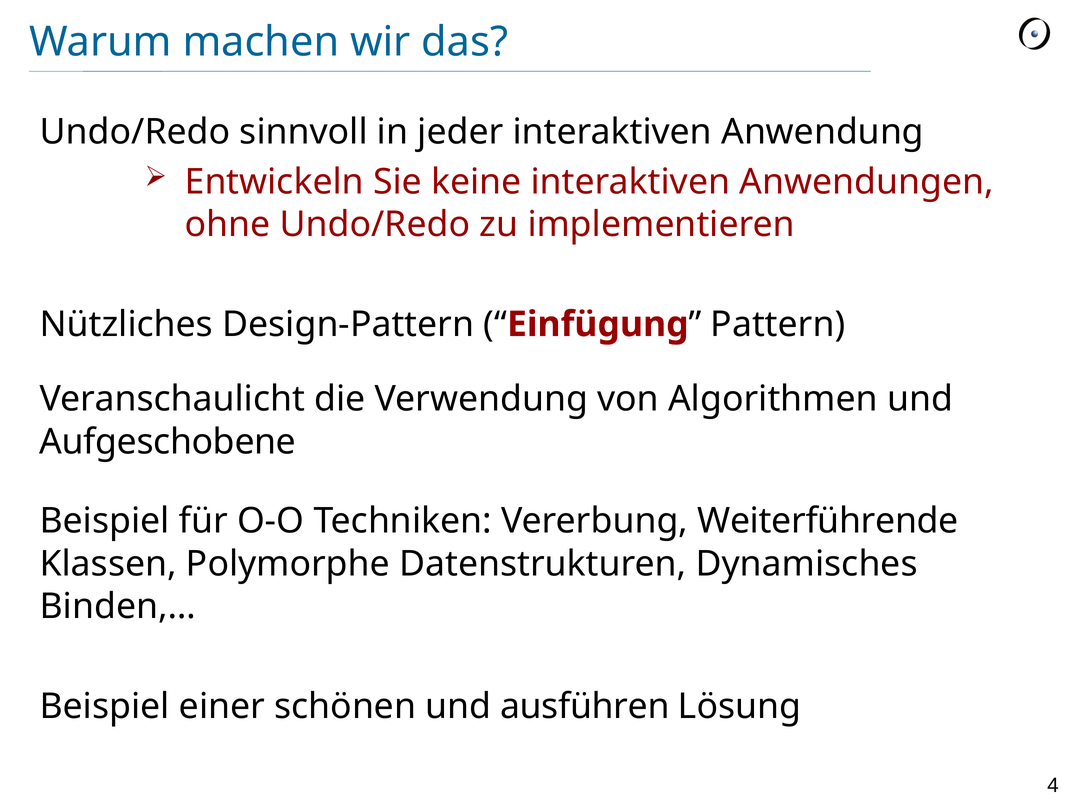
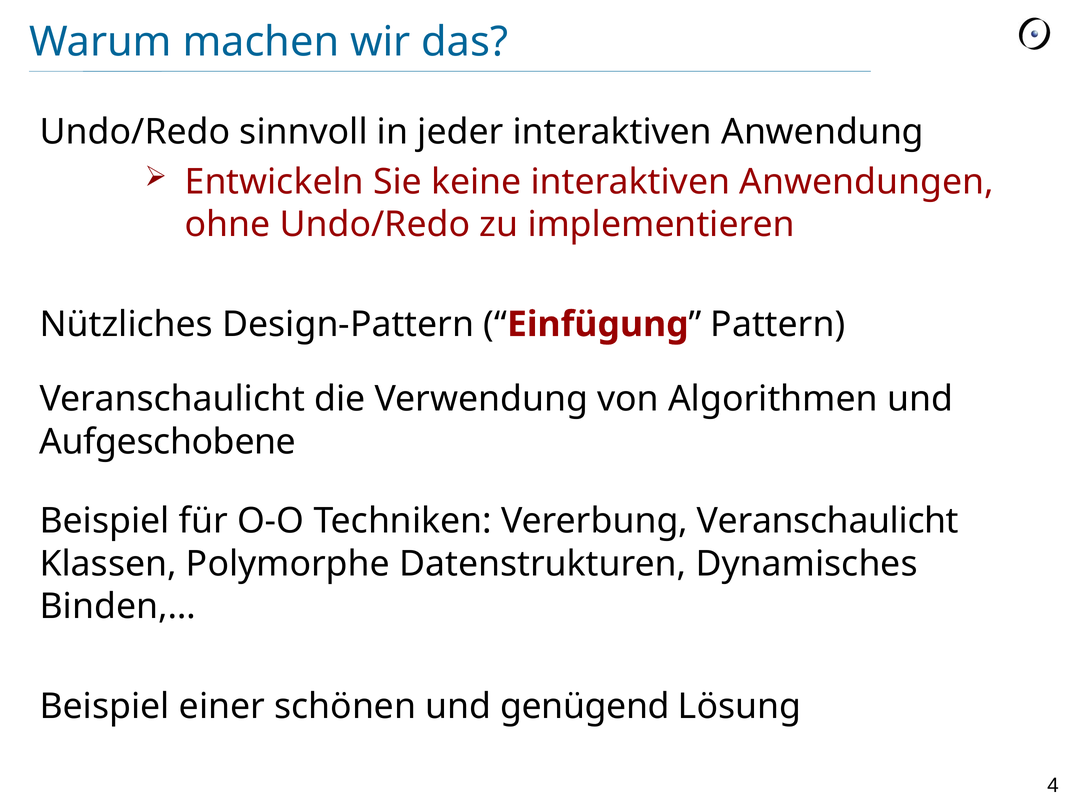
Vererbung Weiterführende: Weiterführende -> Veranschaulicht (828, 521)
ausführen: ausführen -> genügend (585, 706)
